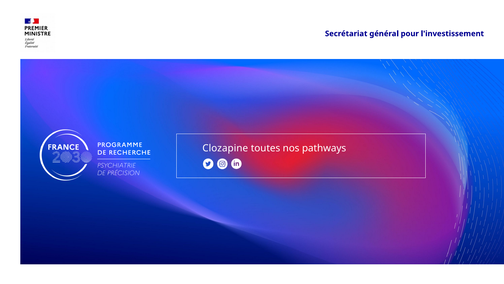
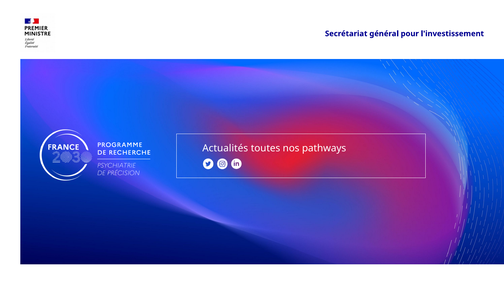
Clozapine: Clozapine -> Actualités (225, 148)
